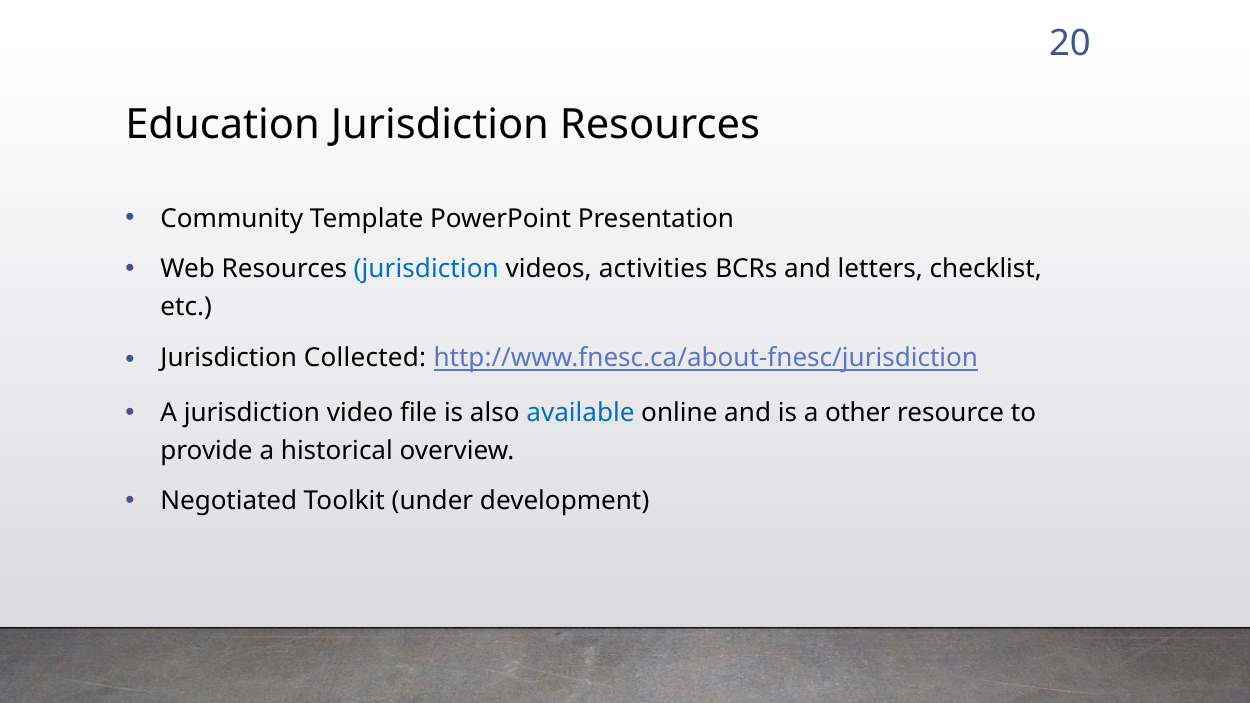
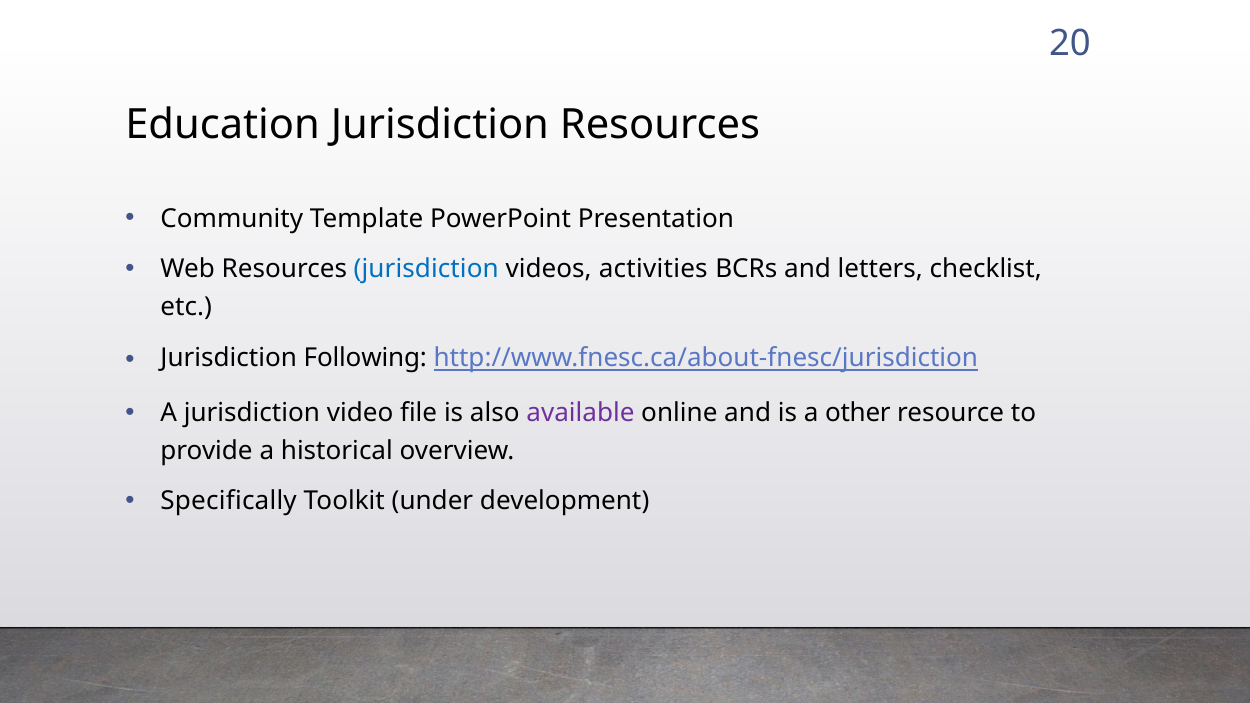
Collected: Collected -> Following (365, 358)
available colour: blue -> purple (580, 413)
Negotiated: Negotiated -> Specifically (229, 501)
